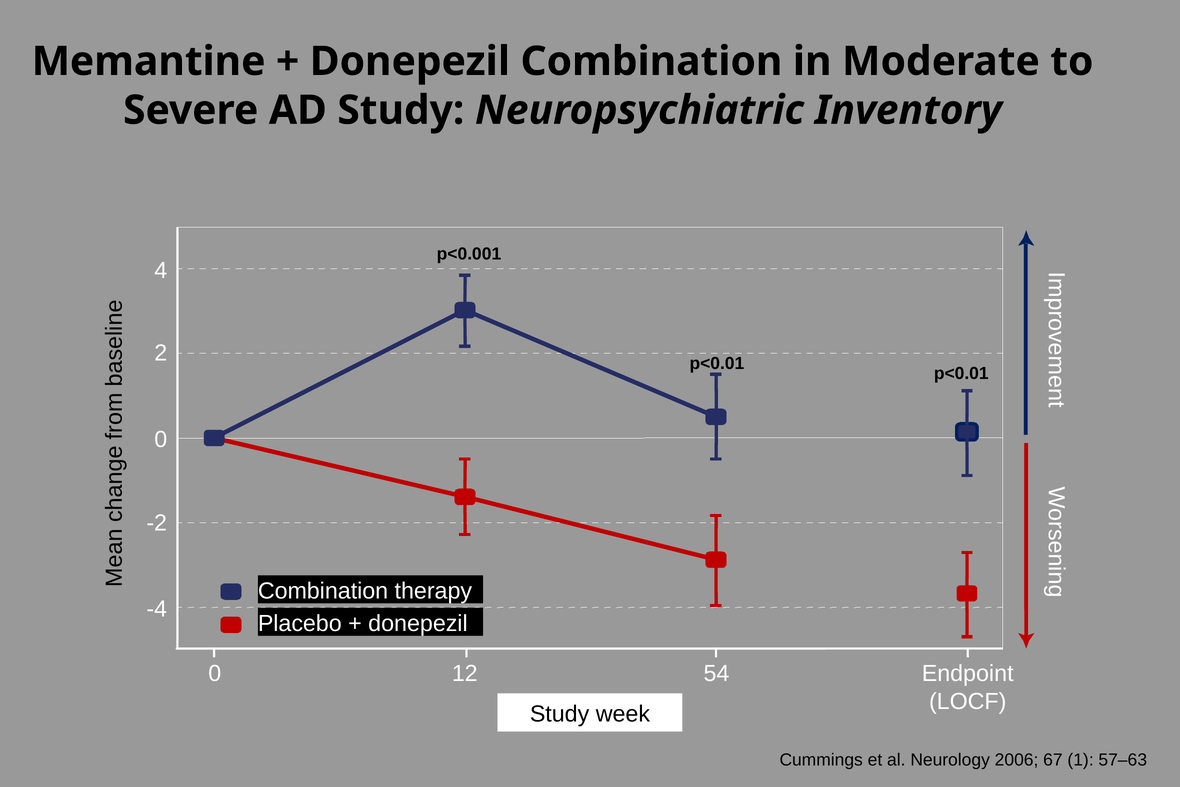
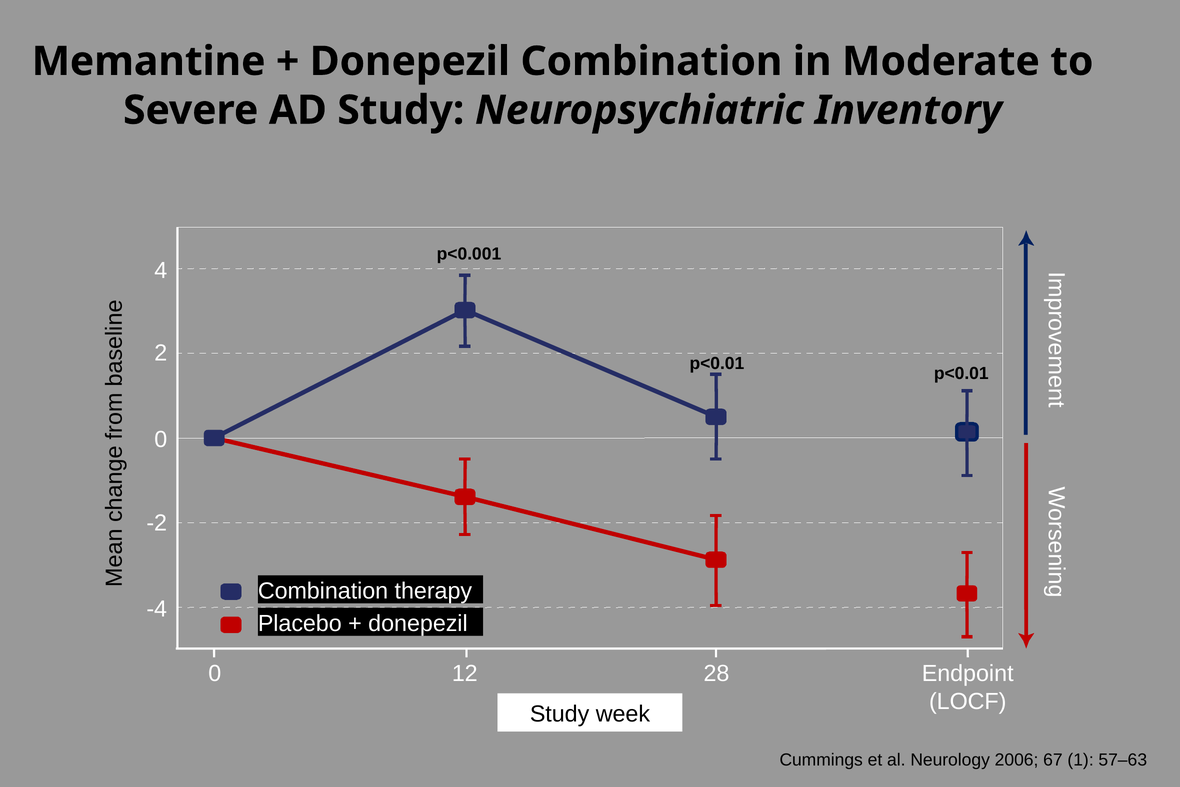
54: 54 -> 28 (716, 673)
